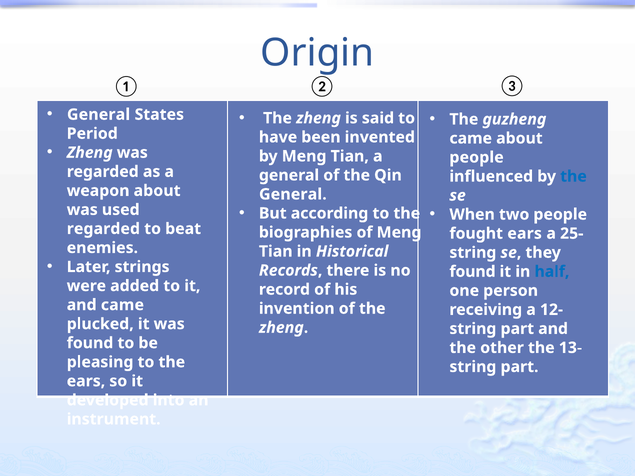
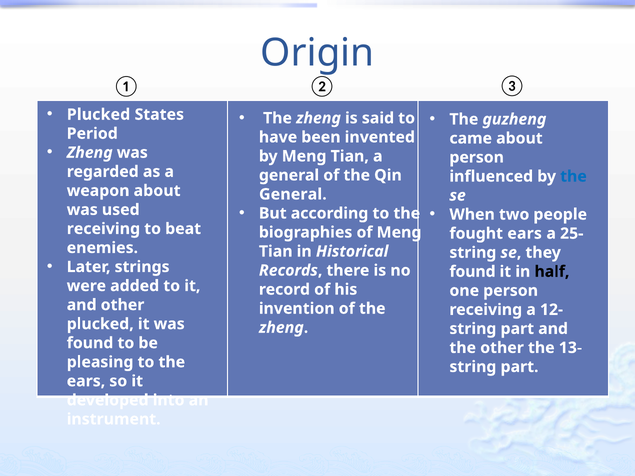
General: General -> Plucked (99, 115)
people: people -> person (477, 157)
regarded: regarded -> receiving (103, 229)
half colour: blue -> black (552, 272)
and came: came -> other (123, 305)
